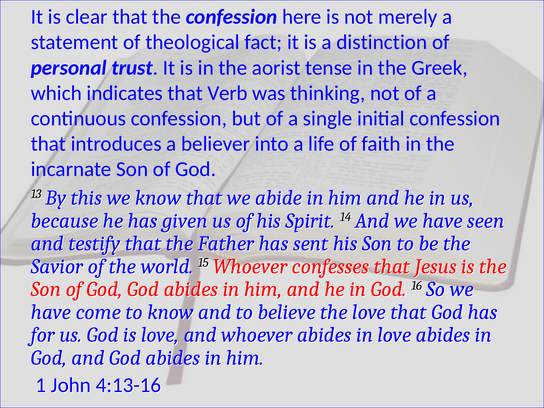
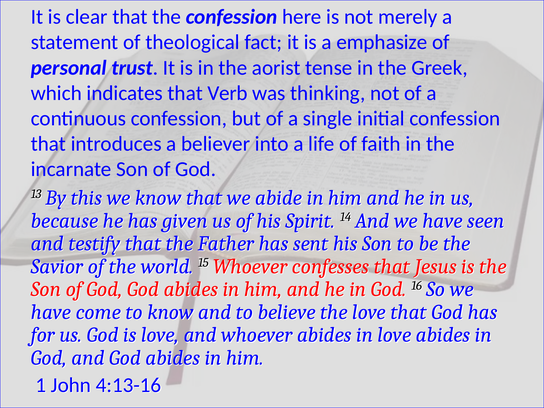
distinction: distinction -> emphasize (382, 42)
